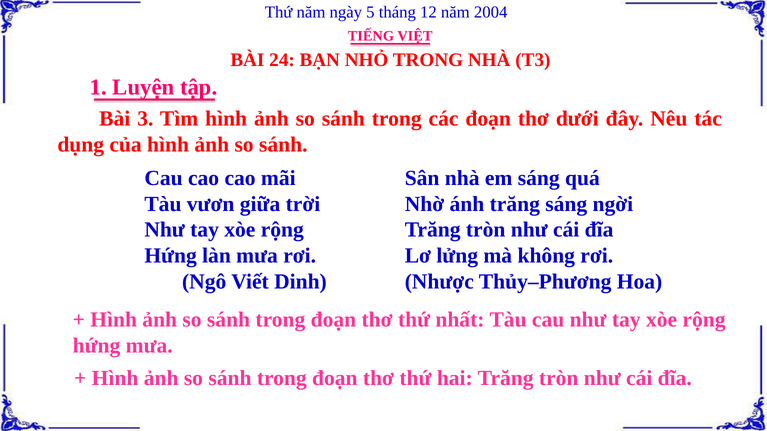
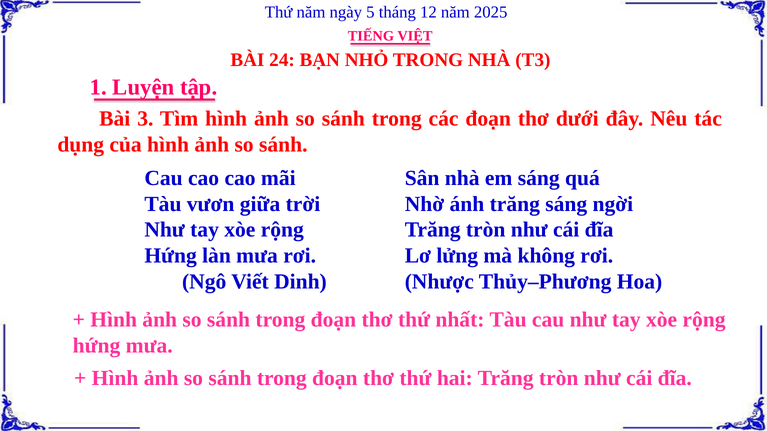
2004: 2004 -> 2025 (491, 12)
